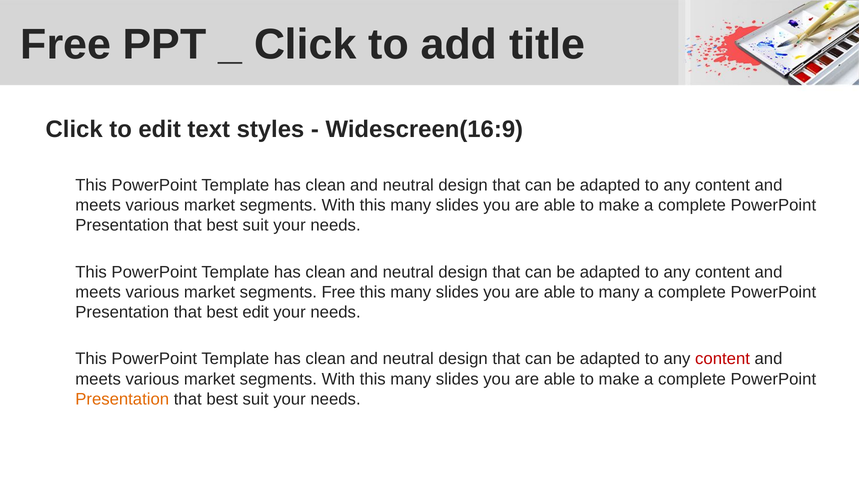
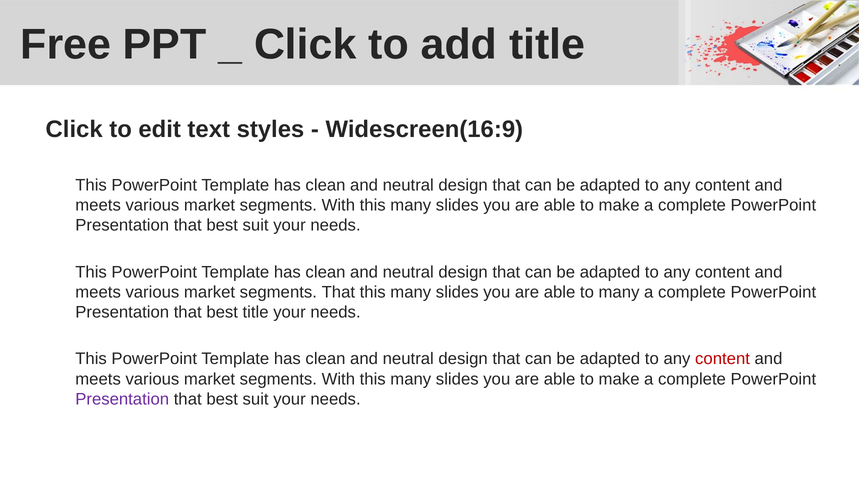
segments Free: Free -> That (338, 292)
best edit: edit -> title (256, 312)
Presentation colour: orange -> purple (122, 399)
